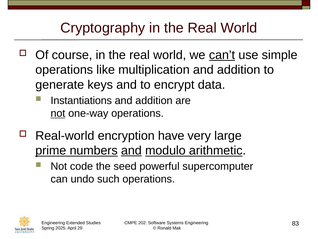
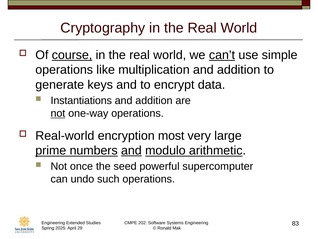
course underline: none -> present (72, 55)
have: have -> most (171, 135)
code: code -> once (81, 166)
